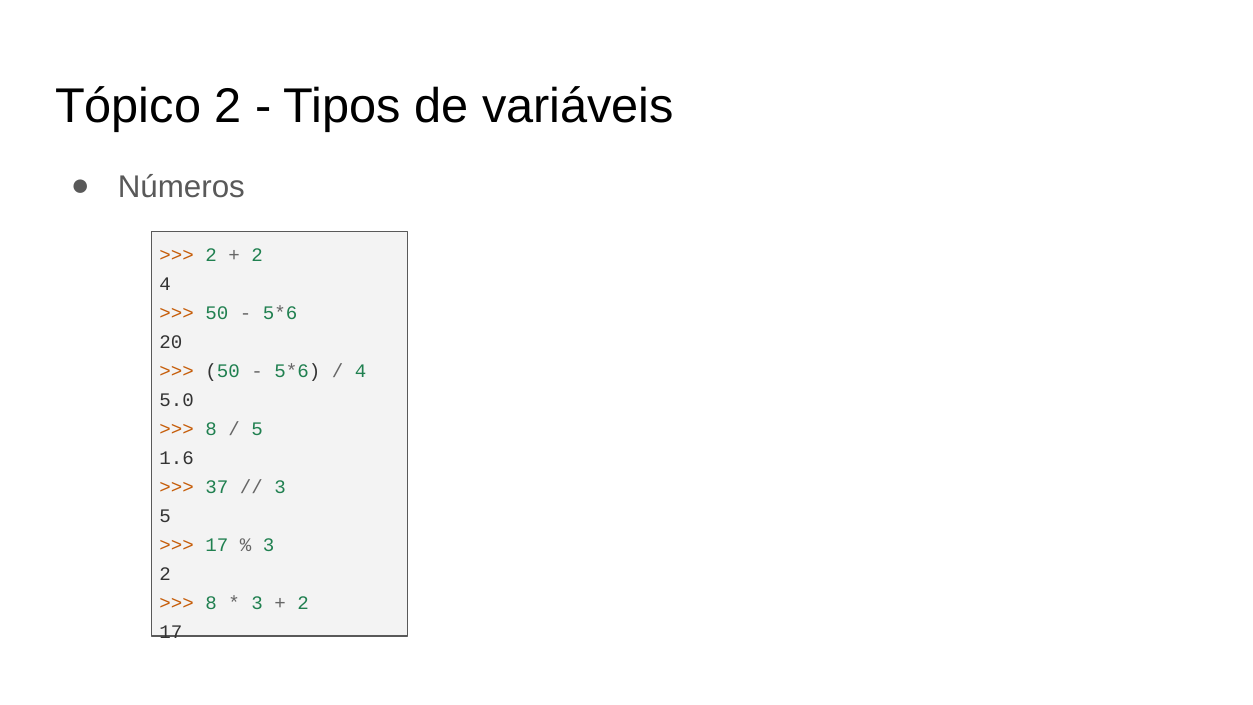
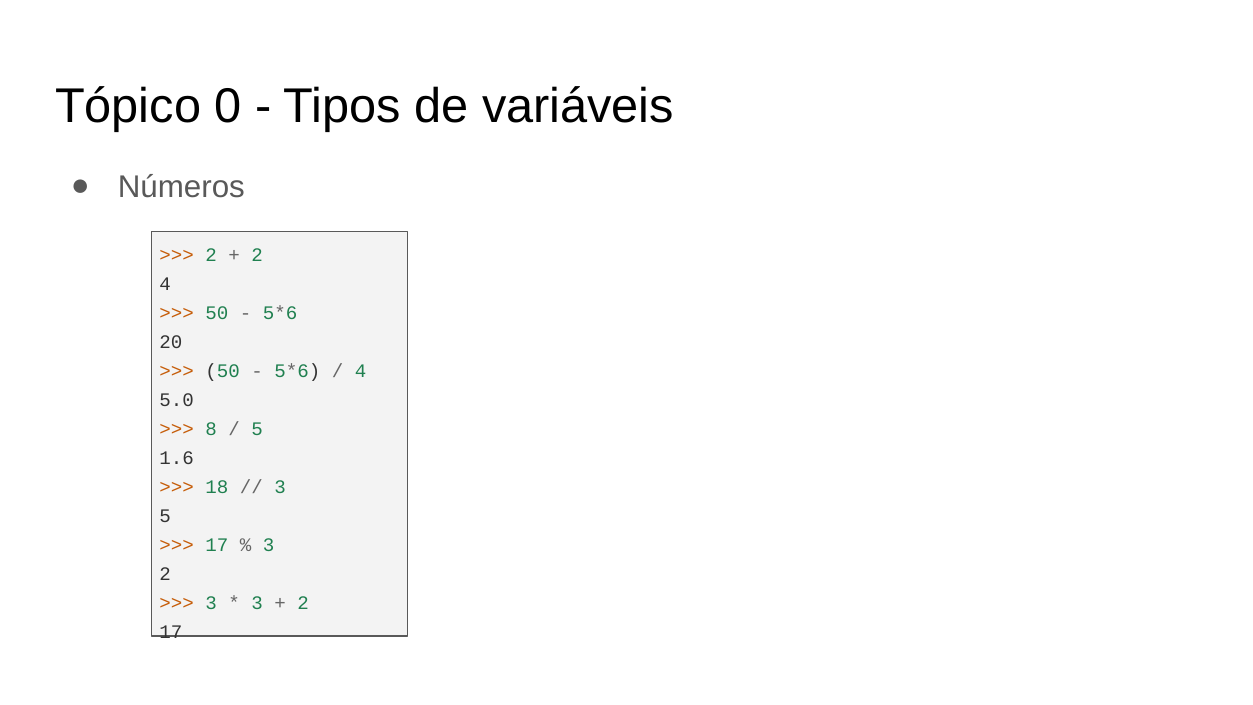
Tópico 2: 2 -> 0 (228, 106)
37: 37 -> 18 (217, 487)
8: 8 -> 3 (211, 603)
